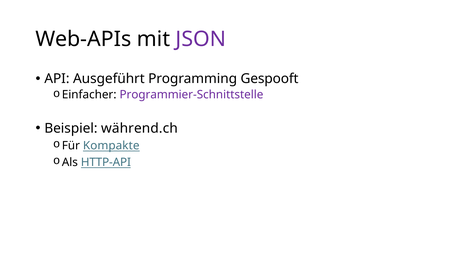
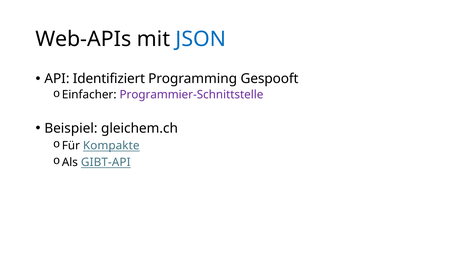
JSON colour: purple -> blue (201, 39)
Ausgeführt: Ausgeführt -> Identifiziert (109, 79)
während.ch: während.ch -> gleichem.ch (139, 129)
HTTP-API: HTTP-API -> GIBT-API (106, 163)
